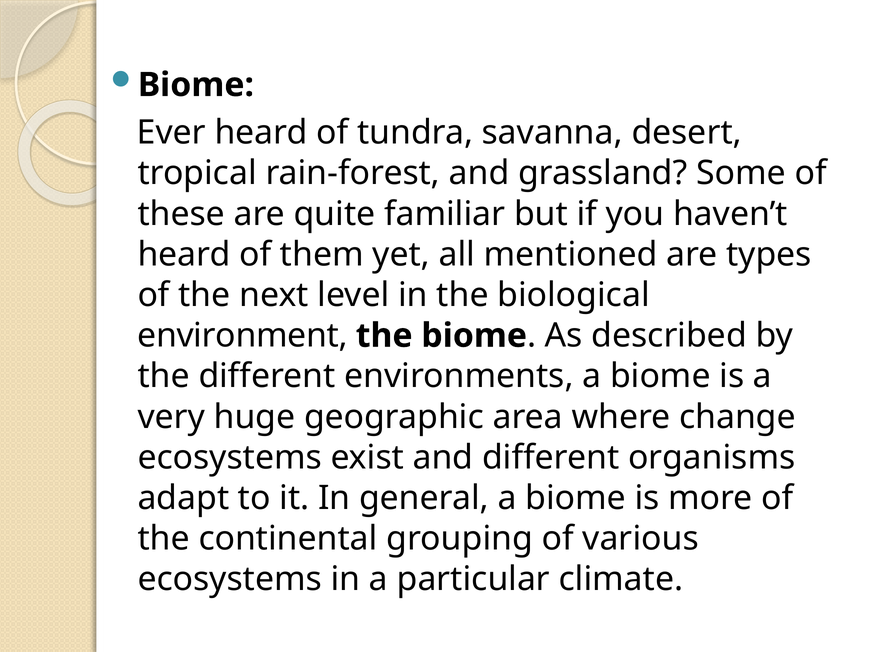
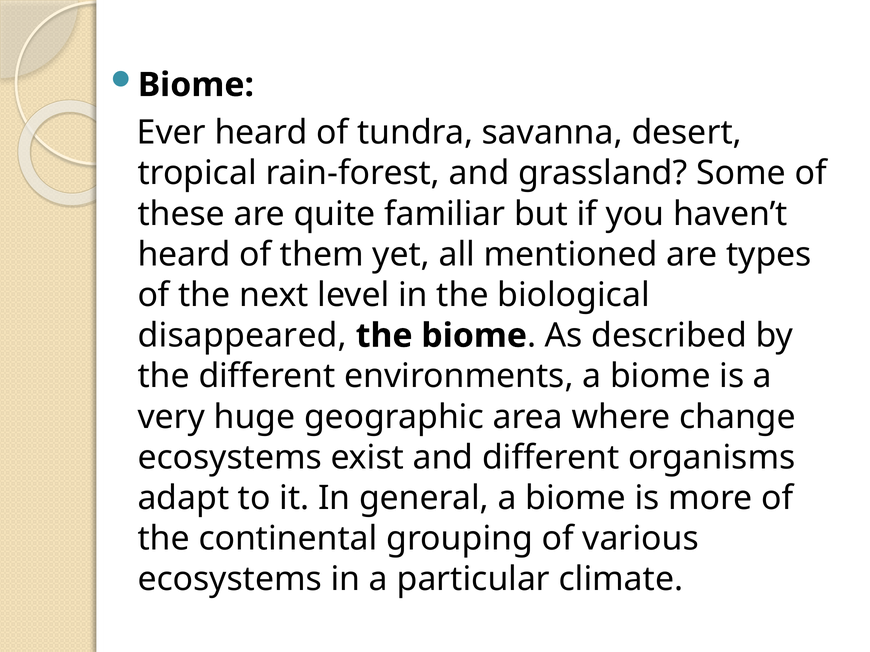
environment: environment -> disappeared (242, 336)
